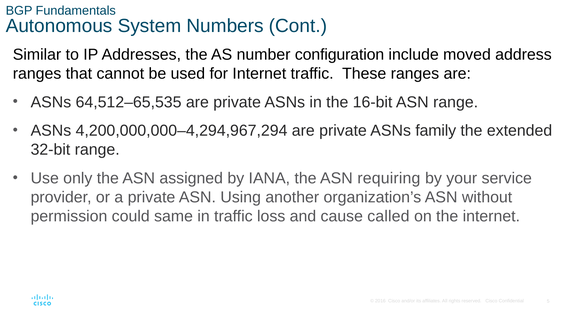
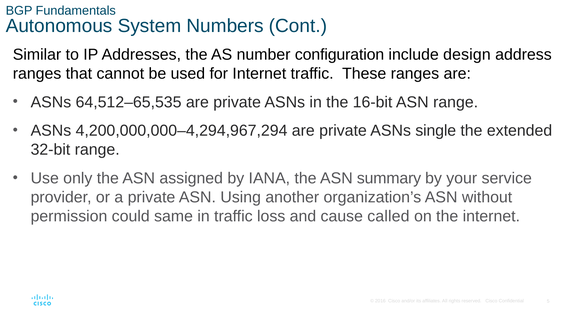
moved: moved -> design (467, 55)
family: family -> single (436, 131)
requiring: requiring -> summary (389, 178)
